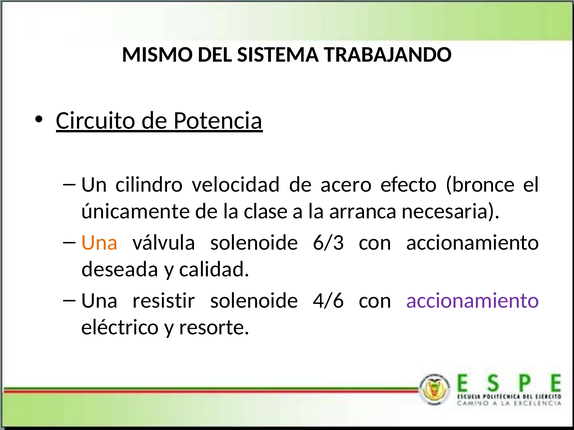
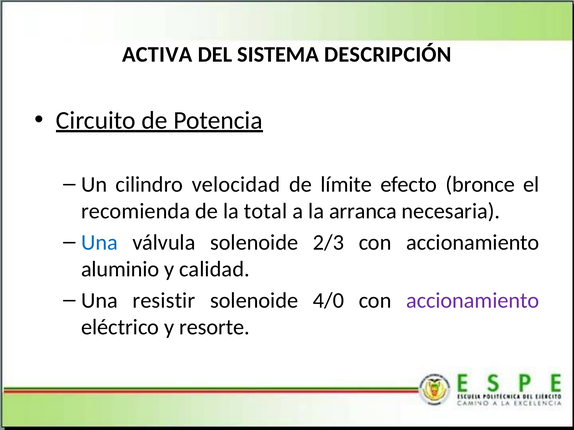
MISMO: MISMO -> ACTIVA (157, 55)
TRABAJANDO: TRABAJANDO -> DESCRIPCIÓN (388, 55)
acero: acero -> límite (346, 185)
únicamente: únicamente -> recomienda (136, 211)
clase: clase -> total (266, 211)
Una colour: orange -> blue (99, 243)
6/3: 6/3 -> 2/3 (328, 243)
deseada: deseada -> aluminio (120, 270)
4/6: 4/6 -> 4/0 (328, 301)
